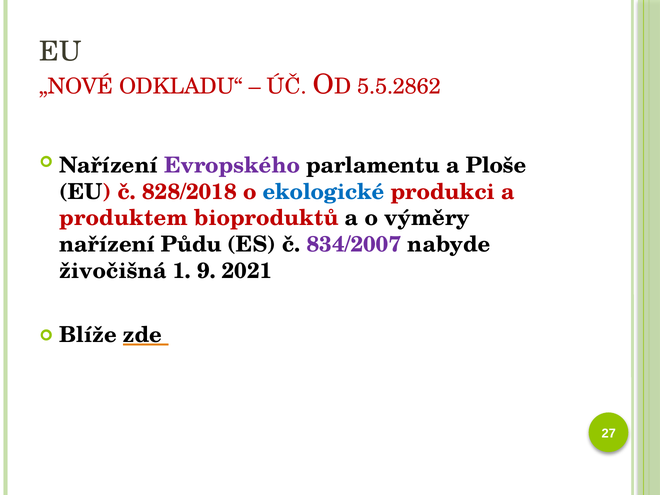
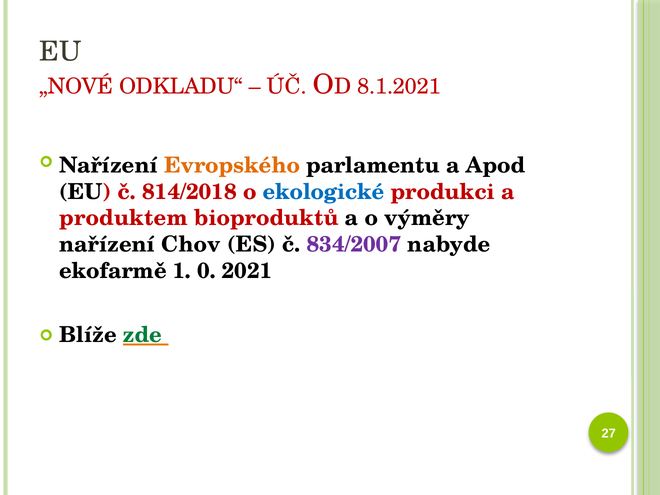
5.5.2862: 5.5.2862 -> 8.1.2021 (399, 86)
Evropského colour: purple -> orange (232, 165)
Ploše: Ploše -> Apod (496, 165)
828/2018: 828/2018 -> 814/2018 (190, 192)
Půdu: Půdu -> Chov (191, 245)
živočišná: živočišná -> ekofarmě (113, 271)
9: 9 -> 0 (207, 271)
zde colour: black -> green (143, 335)
